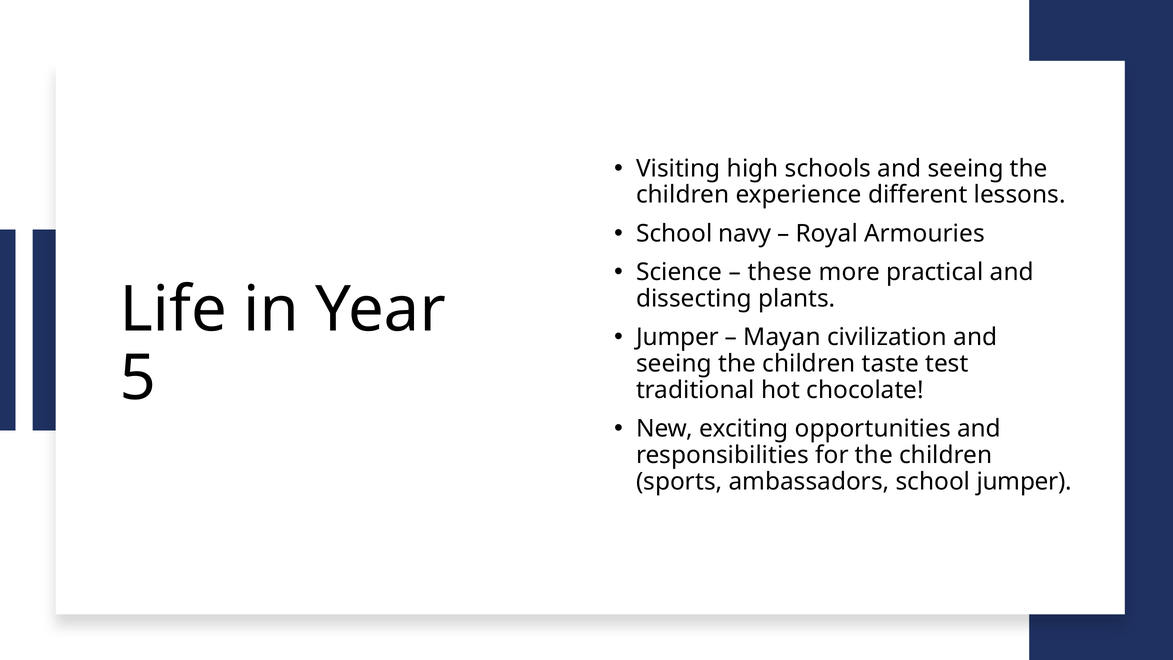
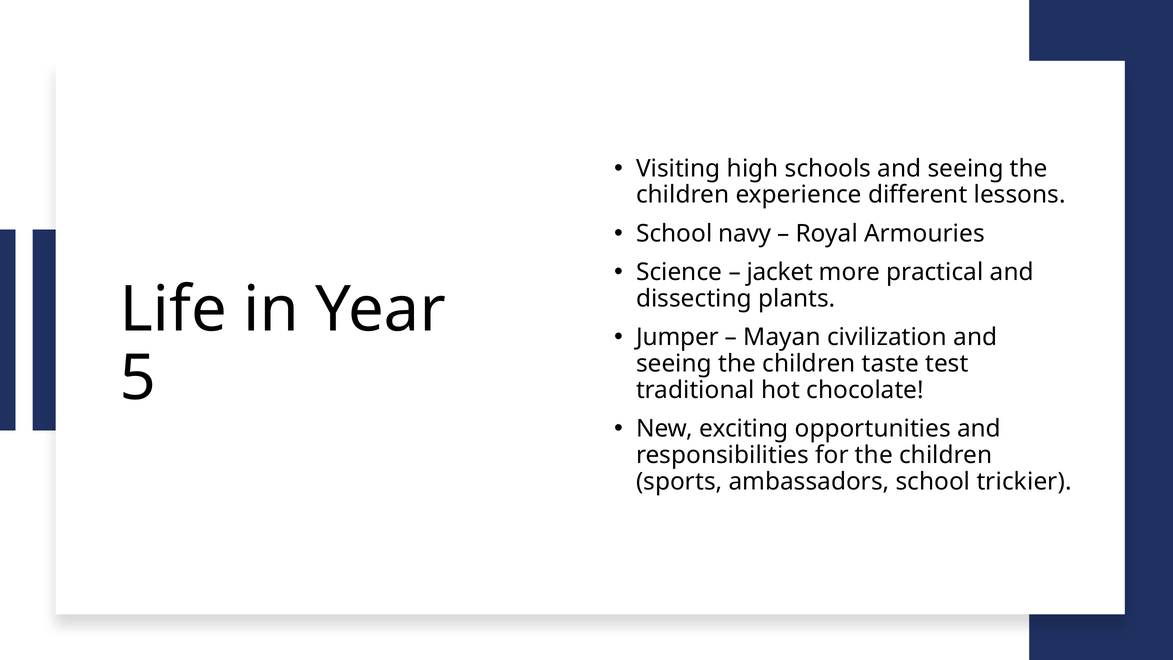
these: these -> jacket (780, 272)
school jumper: jumper -> trickier (1024, 482)
